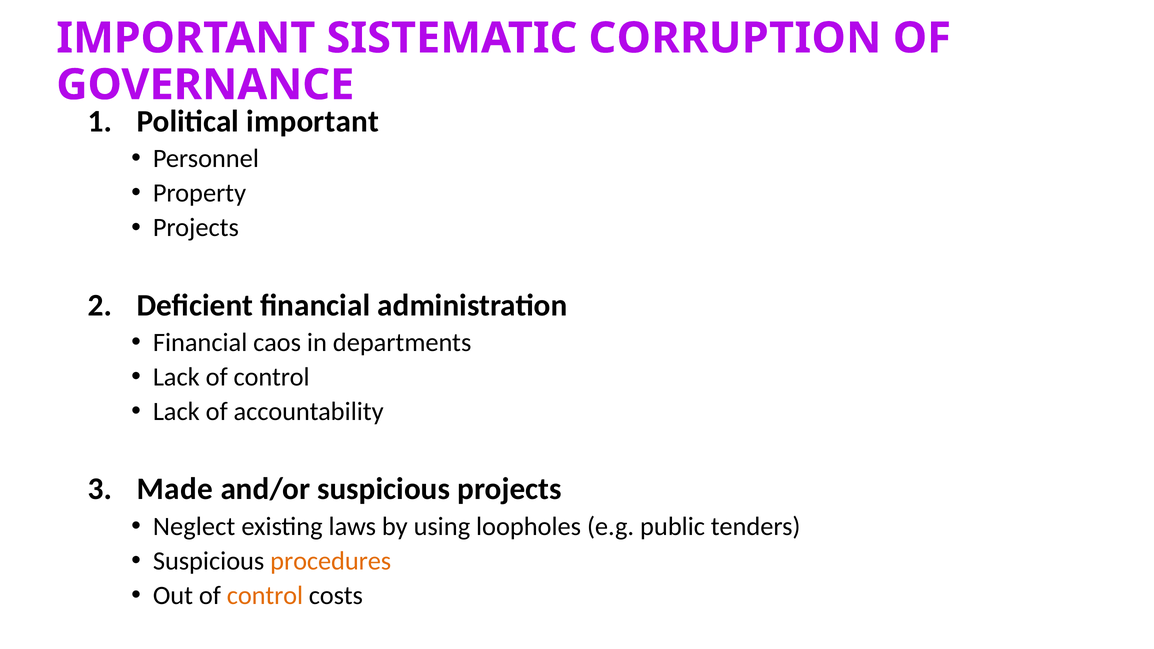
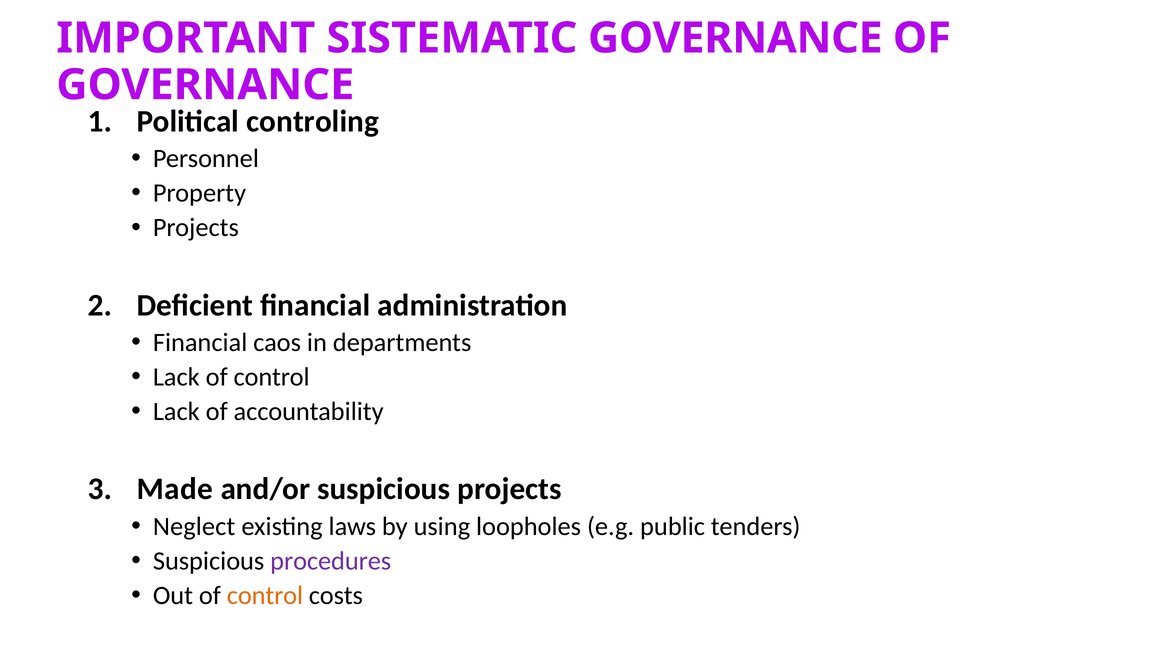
SISTEMATIC CORRUPTION: CORRUPTION -> GOVERNANCE (735, 38)
important: important -> controling (313, 121)
procedures colour: orange -> purple (331, 561)
